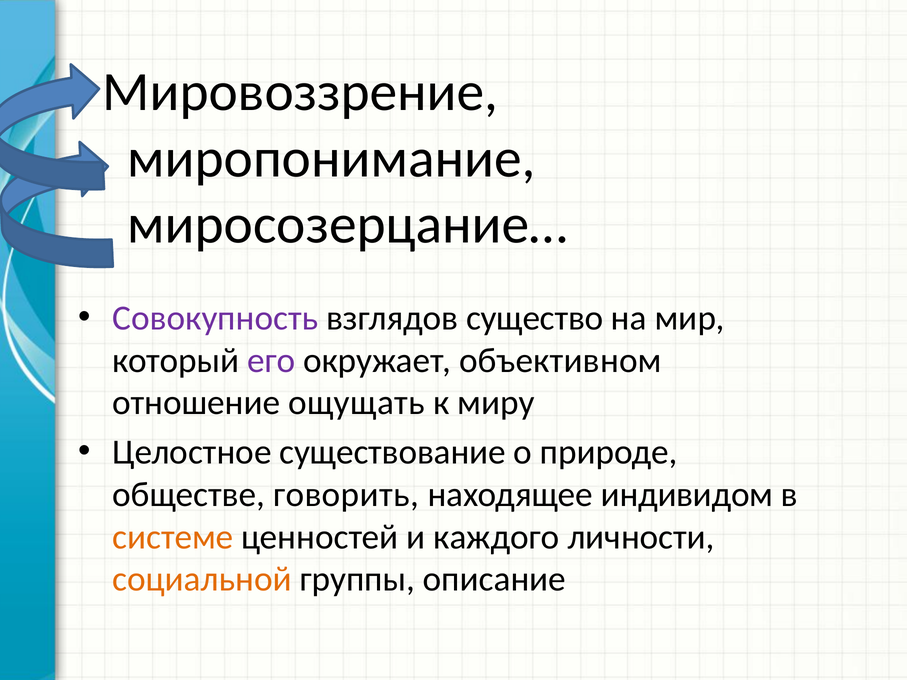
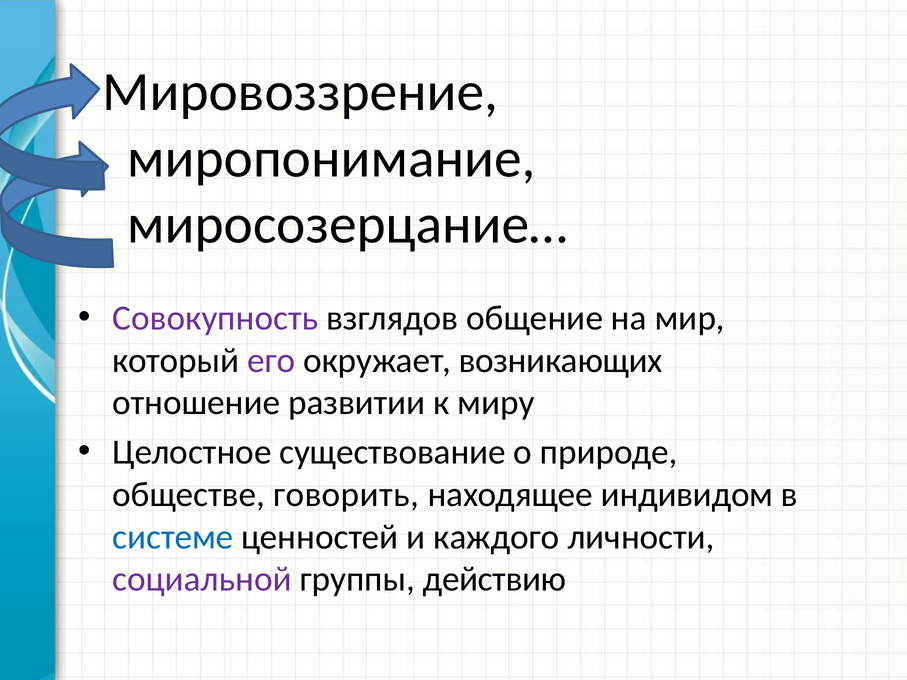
существо: существо -> общение (535, 318)
объективном: объективном -> возникающих (561, 361)
ощущать: ощущать -> развитии (357, 403)
системе colour: orange -> blue (173, 537)
социальной colour: orange -> purple (202, 579)
описание: описание -> действию (495, 579)
